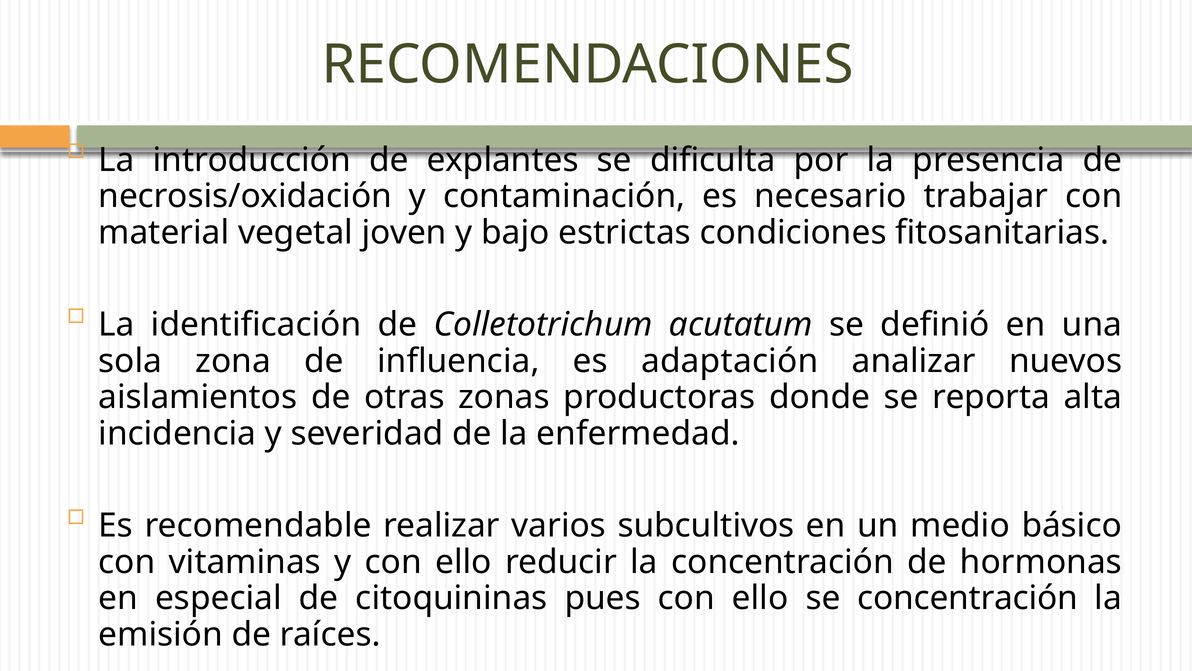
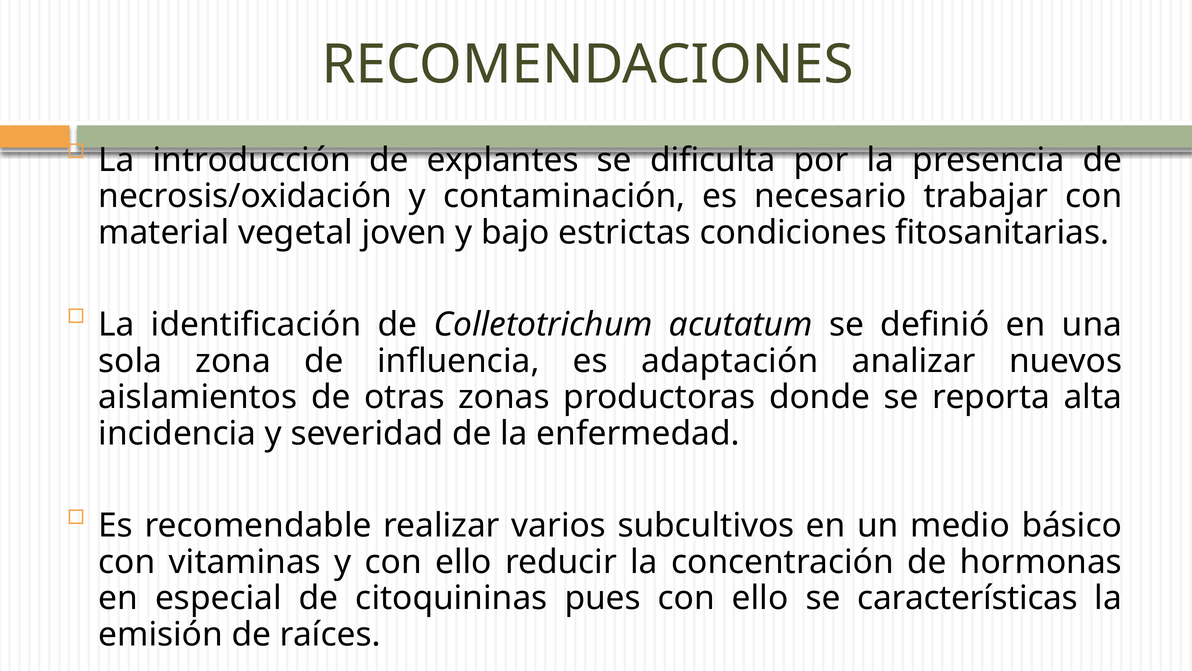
se concentración: concentración -> características (968, 598)
